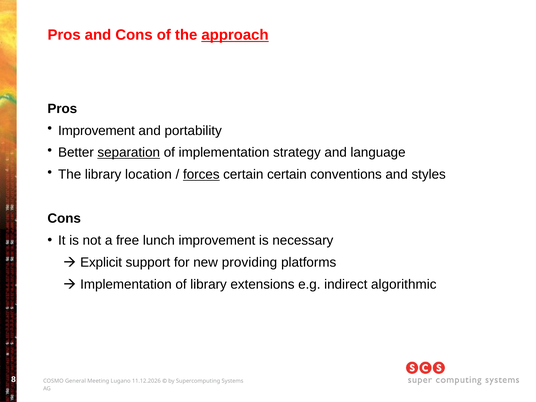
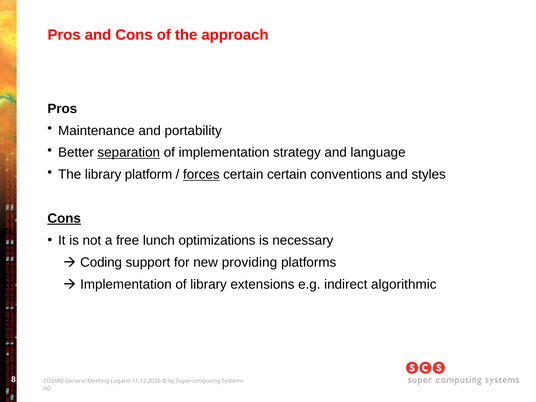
approach underline: present -> none (235, 35)
Improvement: Improvement -> Maintenance (96, 131)
location: location -> platform (149, 175)
Cons underline: none -> present (64, 218)
lunch improvement: improvement -> optimizations (217, 240)
Explicit: Explicit -> Coding (101, 262)
